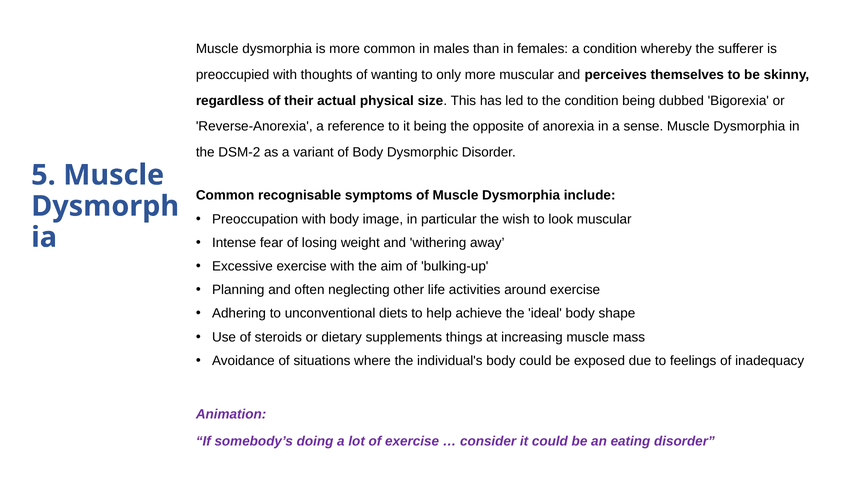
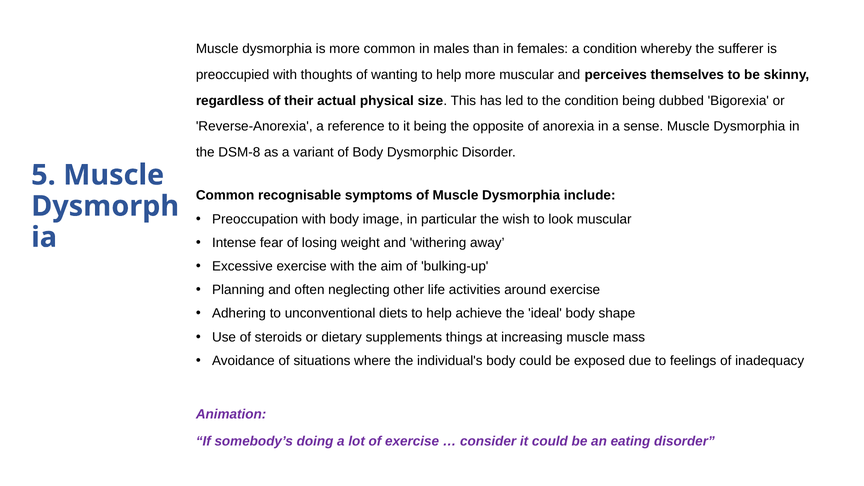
wanting to only: only -> help (449, 75)
DSM-2: DSM-2 -> DSM-8 (239, 152)
